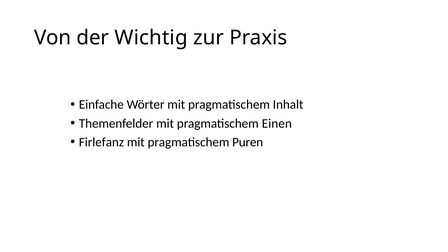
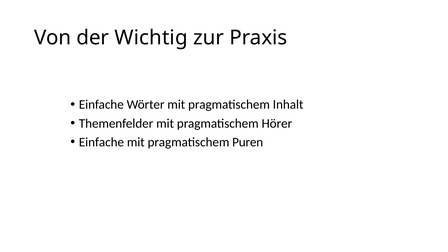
Einen: Einen -> Hörer (277, 123)
Firlefanz: Firlefanz -> Einfache (101, 142)
